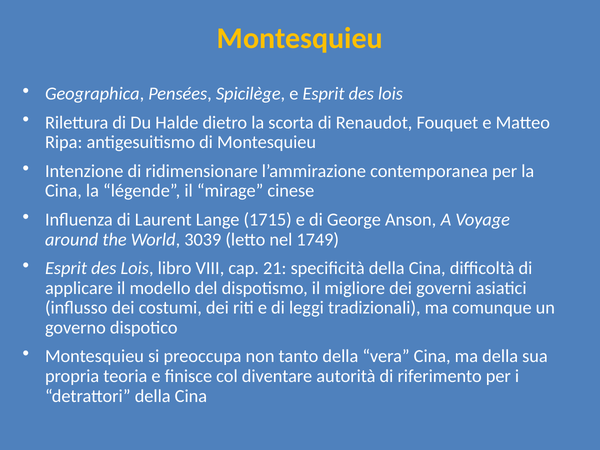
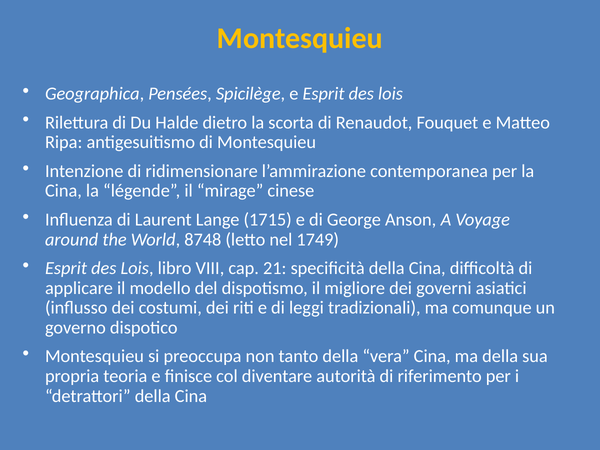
3039: 3039 -> 8748 (203, 240)
